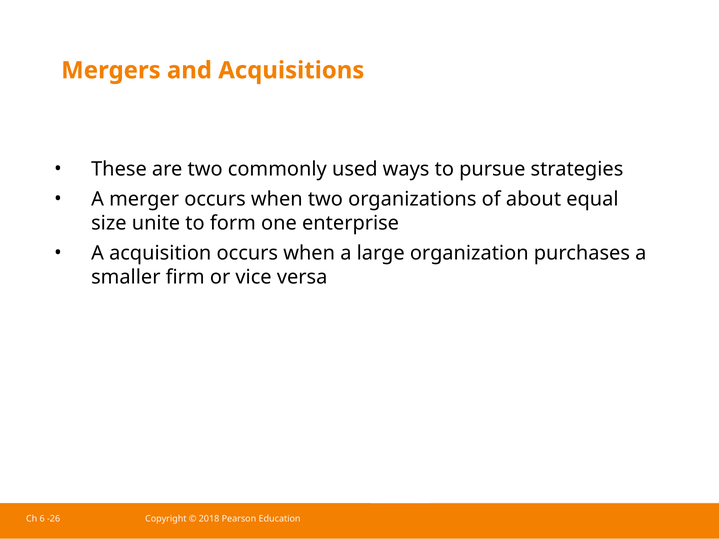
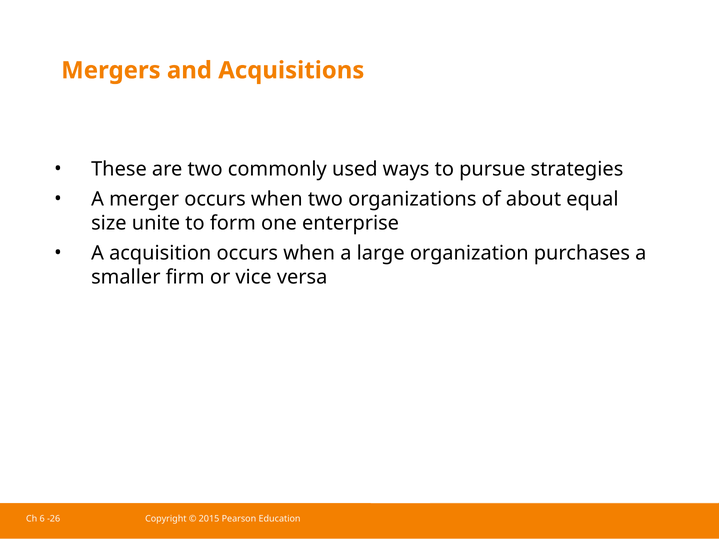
2018: 2018 -> 2015 (209, 519)
